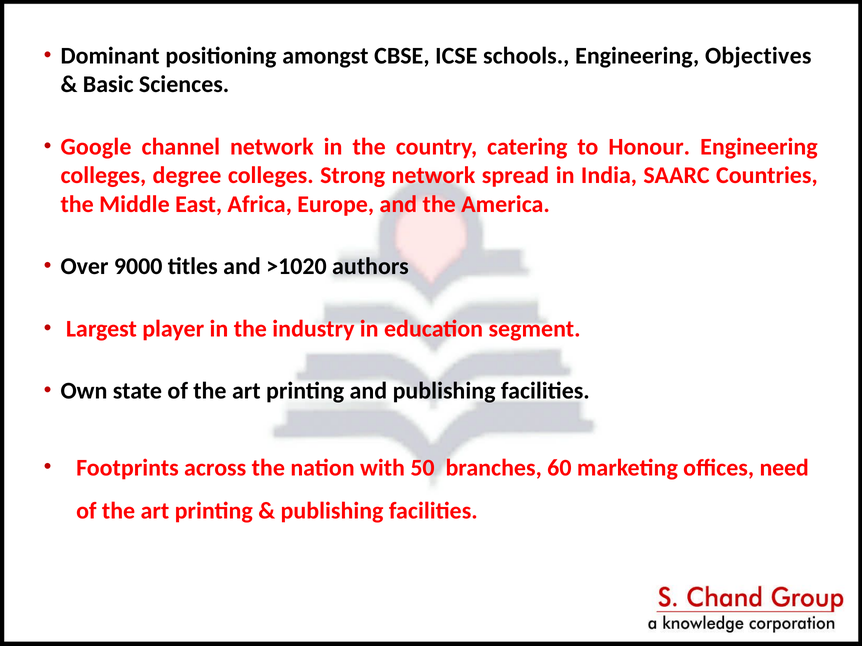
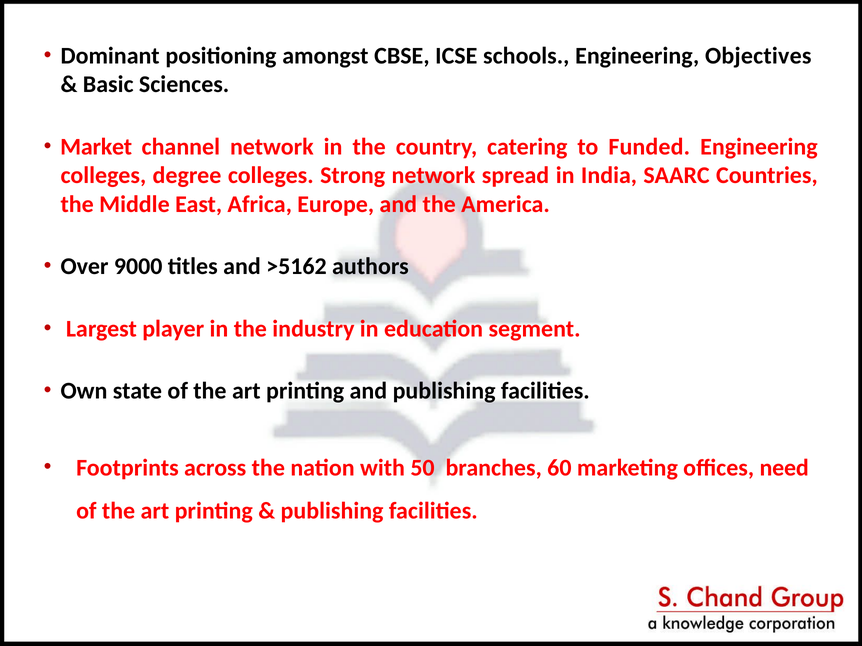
Google: Google -> Market (96, 147)
Honour: Honour -> Funded (649, 147)
>1020: >1020 -> >5162 (296, 267)
